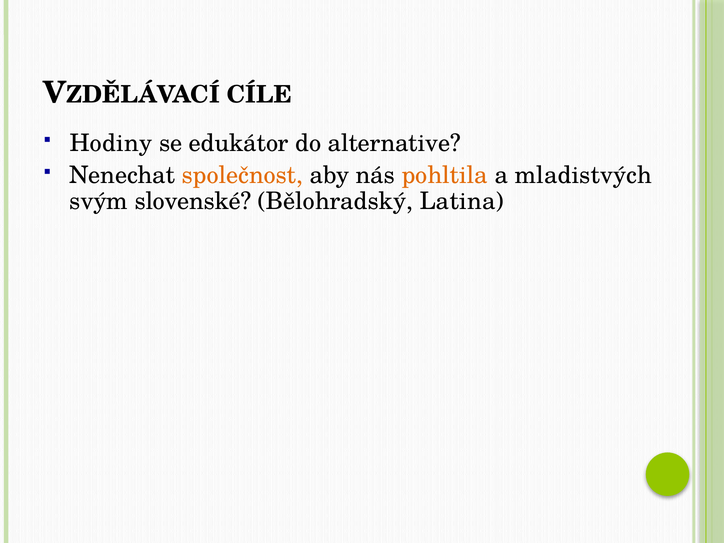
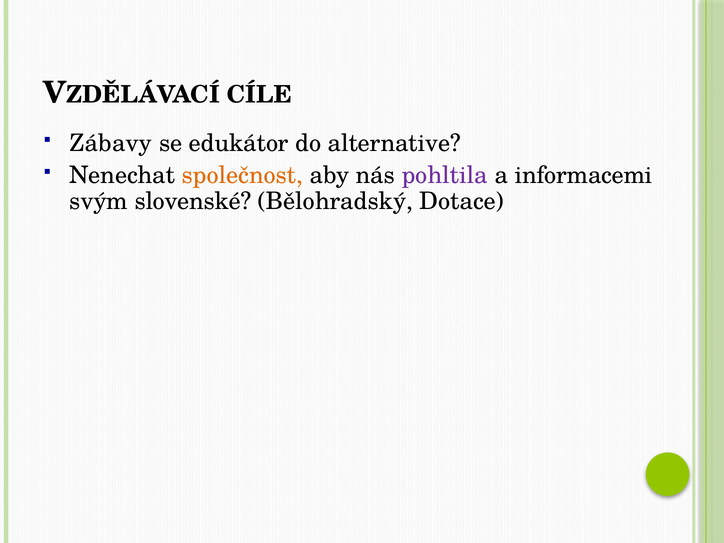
Hodiny: Hodiny -> Zábavy (111, 143)
pohltila colour: orange -> purple (445, 175)
mladistvých: mladistvých -> informacemi (584, 175)
Latina: Latina -> Dotace (462, 201)
